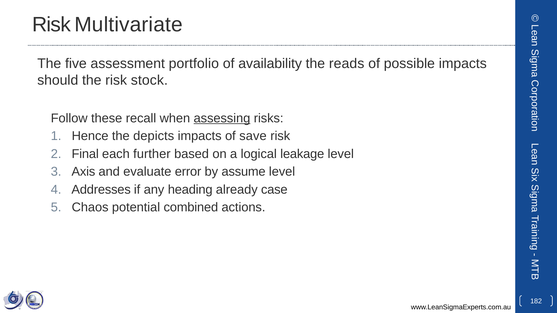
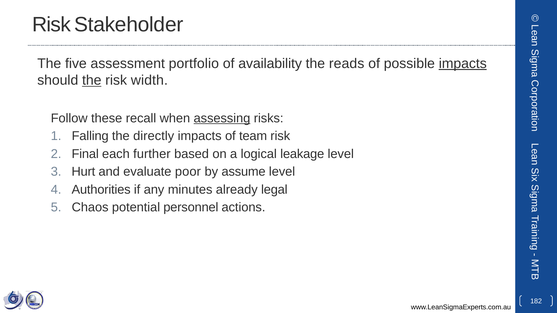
Multivariate: Multivariate -> Stakeholder (129, 25)
impacts underline: none -> present (463, 64)
the underline: none -> present (92, 80)
stock: stock -> width (149, 80)
Hence: Hence -> Falling (90, 136)
depicts: depicts -> directly (154, 136)
save: save -> team (253, 136)
Axis: Axis -> Hurt (83, 172)
error: error -> poor (188, 172)
Addresses: Addresses -> Authorities (101, 190)
heading: heading -> minutes (190, 190)
case: case -> legal (274, 190)
combined: combined -> personnel (191, 208)
